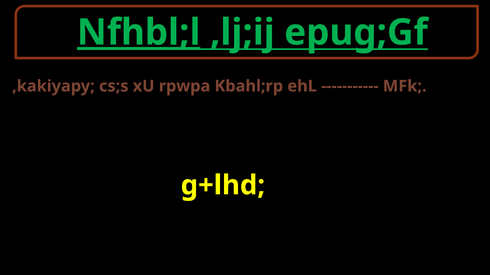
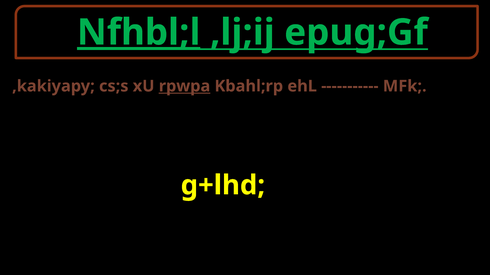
rpwpa underline: none -> present (185, 86)
